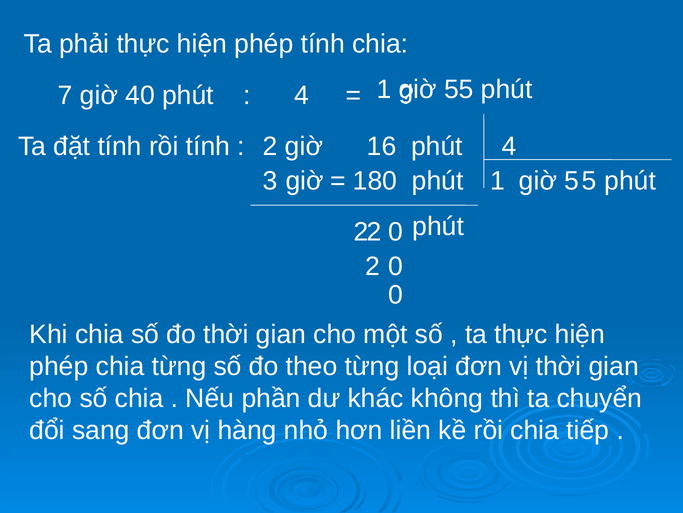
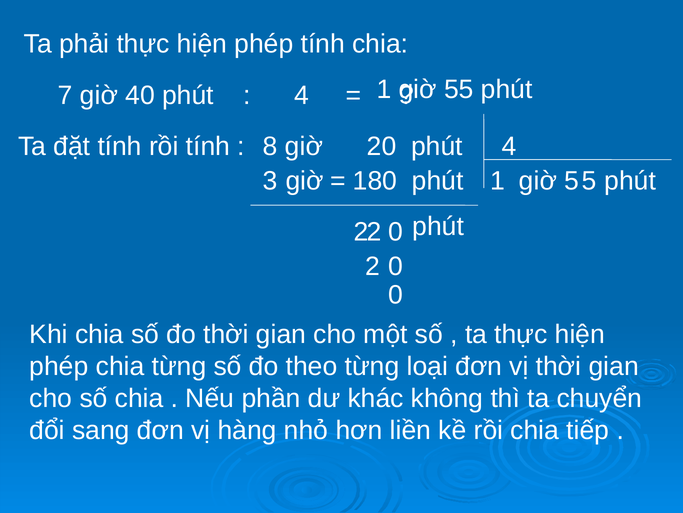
2: 2 -> 8 (270, 146)
16: 16 -> 20 (382, 146)
